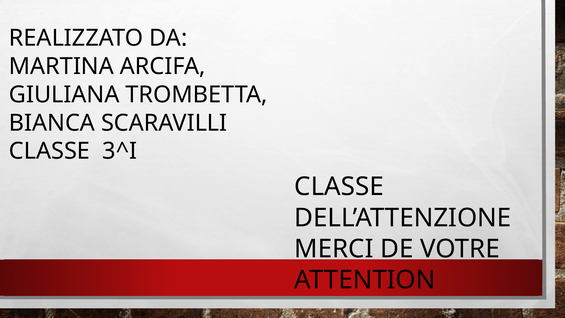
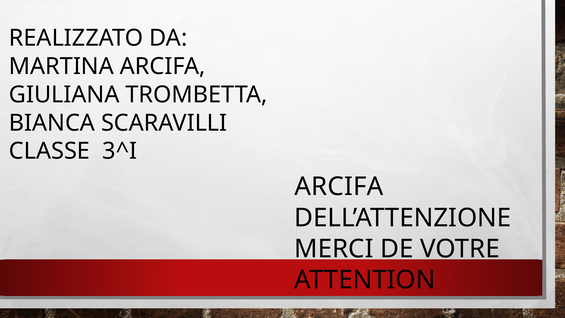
CLASSE: CLASSE -> ARCIFA (339, 187)
